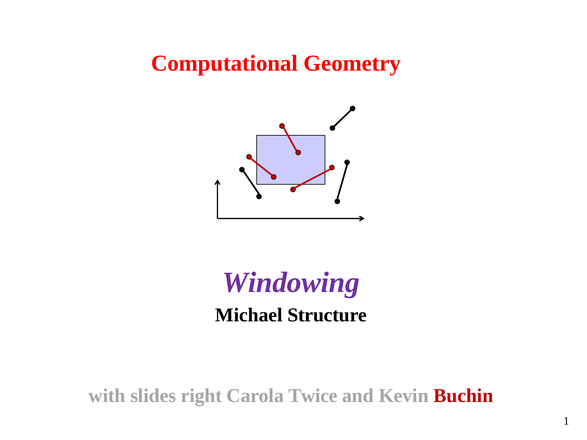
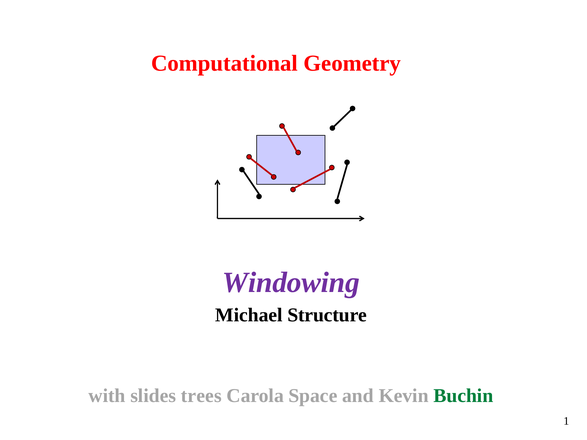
right: right -> trees (201, 396)
Twice: Twice -> Space (313, 396)
Buchin colour: red -> green (463, 396)
